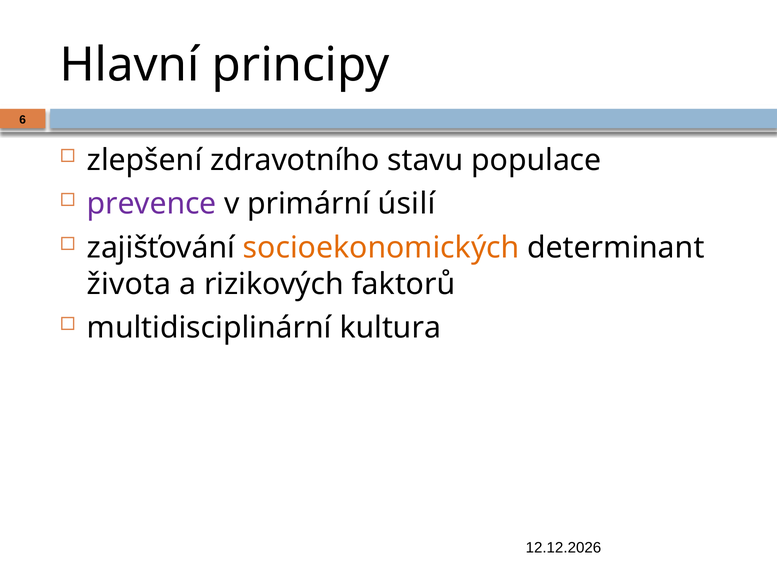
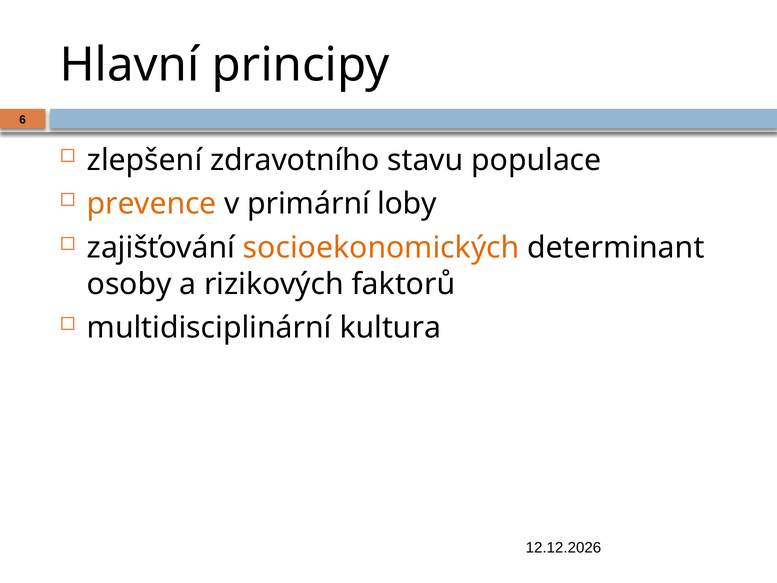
prevence colour: purple -> orange (152, 204)
úsilí: úsilí -> loby (407, 204)
života: života -> osoby (129, 284)
